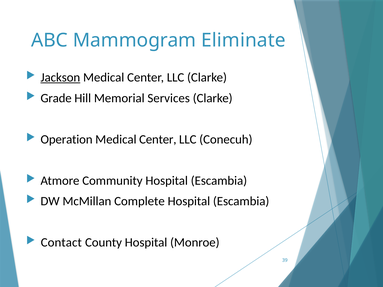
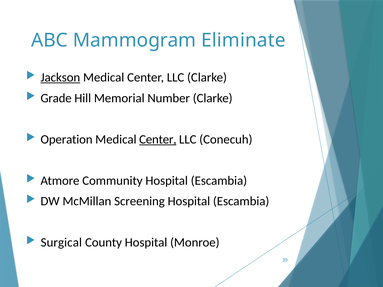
Services: Services -> Number (169, 98)
Center underline: none -> present (158, 139)
Complete: Complete -> Screening (140, 201)
Contact: Contact -> Surgical (61, 243)
